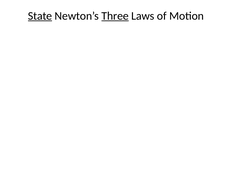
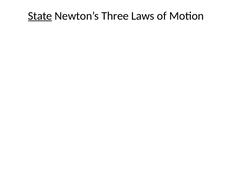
Three underline: present -> none (115, 16)
